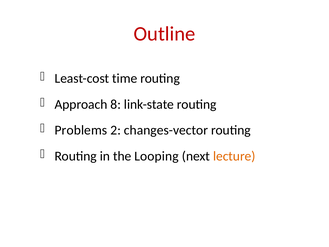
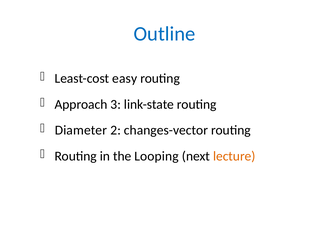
Outline colour: red -> blue (164, 34)
time: time -> easy (125, 78)
8: 8 -> 3 (116, 104)
Problems: Problems -> Diameter (81, 130)
